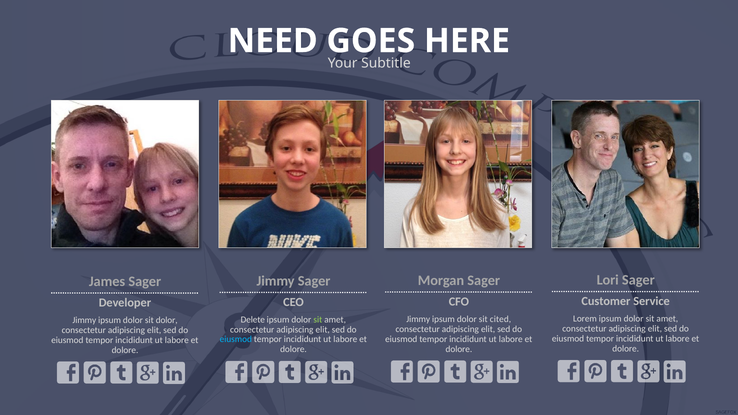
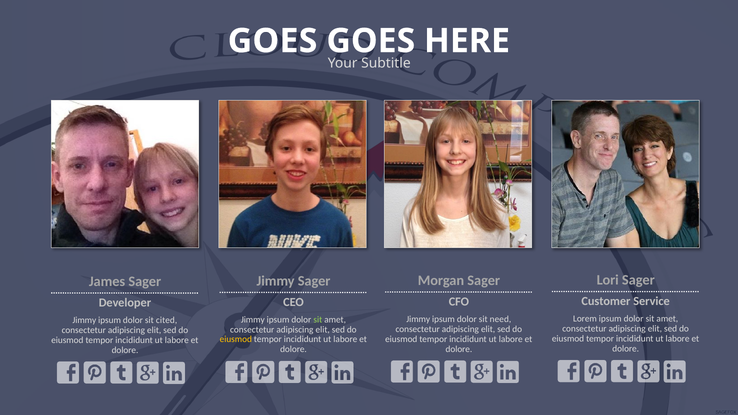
NEED: NEED -> GOES (273, 41)
cited: cited -> need (501, 319)
Delete: Delete -> Jimmy (253, 320)
sit dolor: dolor -> cited (167, 320)
eiusmod colour: light blue -> yellow (236, 340)
